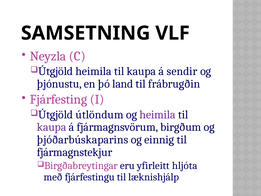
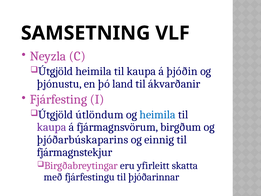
sendir: sendir -> þjóðin (182, 71)
frábrugðin: frábrugðin -> ákvarðanir (174, 84)
heimila colour: purple -> blue (158, 114)
hljóta: hljóta -> skatta (185, 165)
læknishjálp: læknishjálp -> þjóðarinnar (154, 177)
